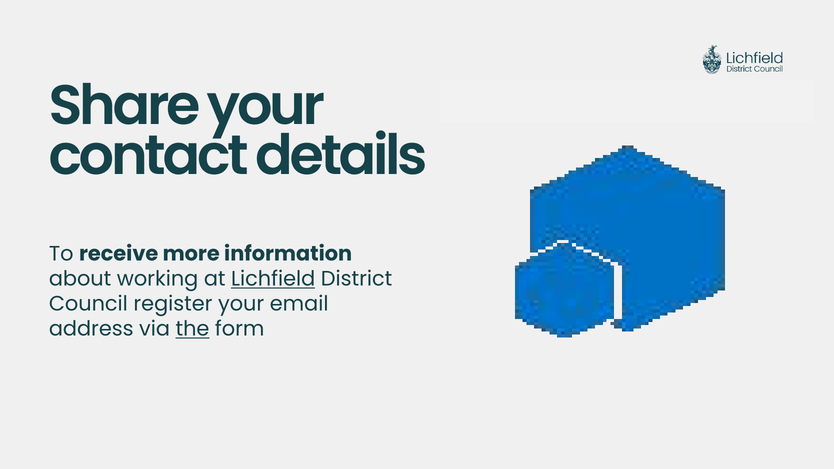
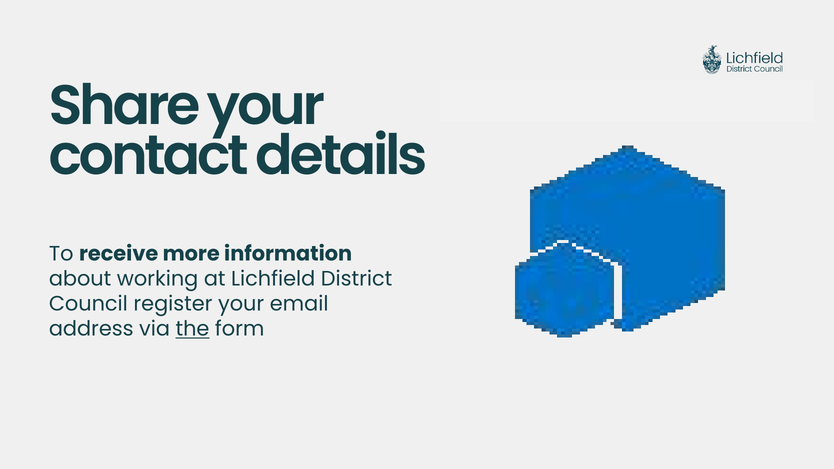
Lichfield underline: present -> none (273, 279)
